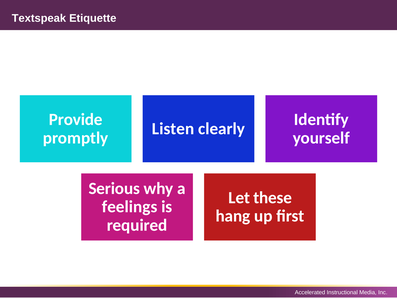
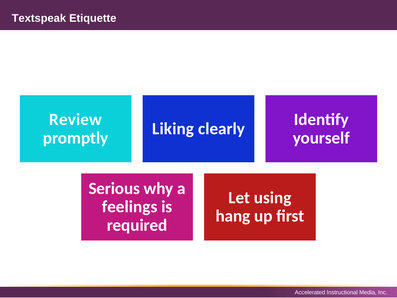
Provide: Provide -> Review (76, 119)
Listen: Listen -> Liking (173, 129)
these: these -> using (273, 197)
